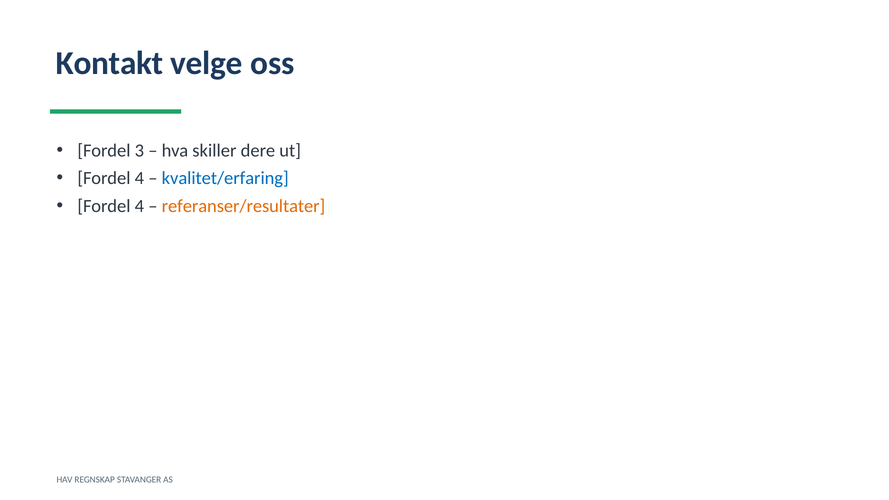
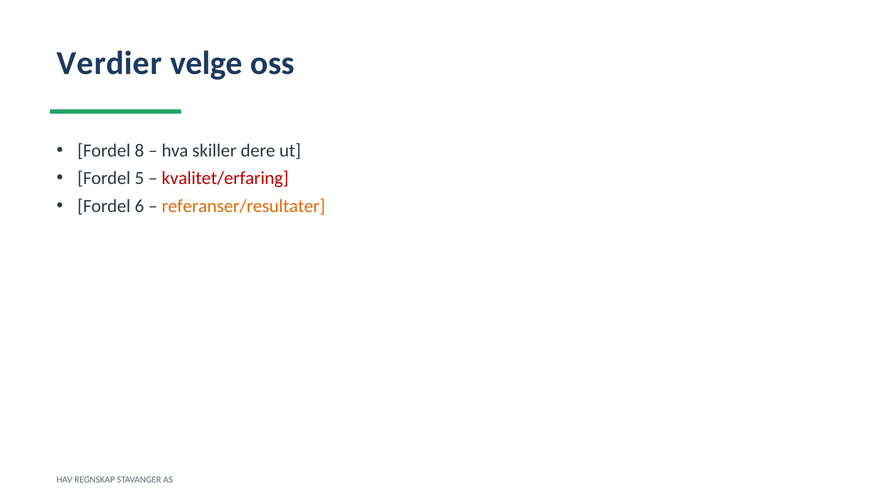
Kontakt: Kontakt -> Verdier (109, 63)
3: 3 -> 8 (139, 151)
4: 4 -> 5 (139, 178)
kvalitet/erfaring colour: blue -> red (225, 178)
4: 4 -> 6 (139, 206)
